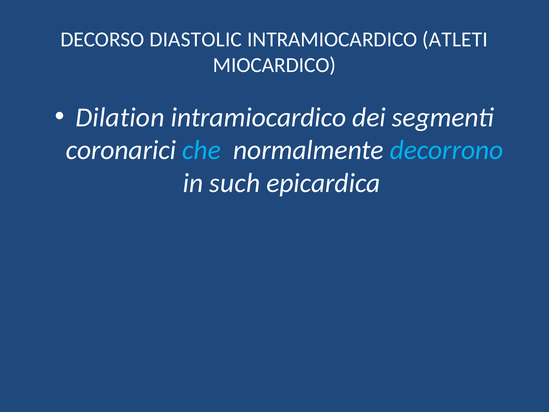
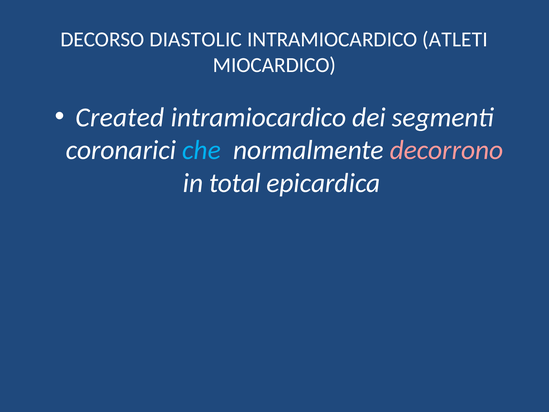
Dilation: Dilation -> Created (120, 117)
decorrono colour: light blue -> pink (447, 150)
such: such -> total (235, 183)
